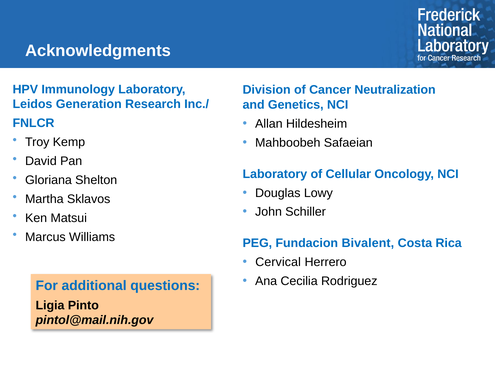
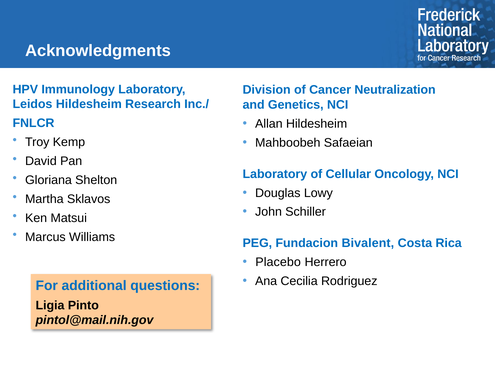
Leidos Generation: Generation -> Hildesheim (89, 104)
Cervical: Cervical -> Placebo (278, 262)
